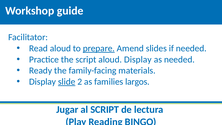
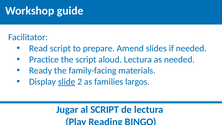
Read aloud: aloud -> script (60, 48)
prepare underline: present -> none (99, 48)
aloud Display: Display -> Lectura (138, 59)
